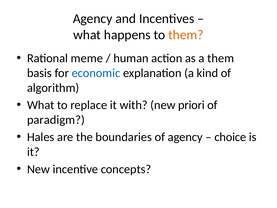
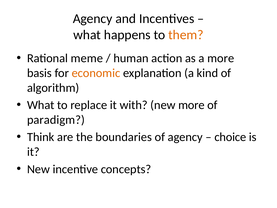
a them: them -> more (221, 58)
economic colour: blue -> orange (96, 73)
new priori: priori -> more (191, 105)
Hales: Hales -> Think (41, 137)
